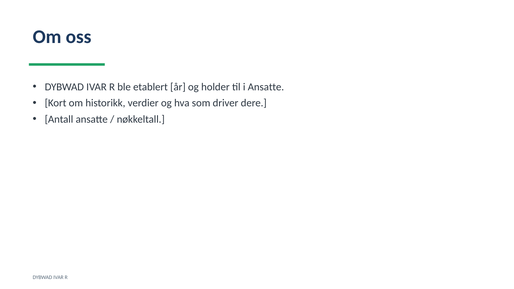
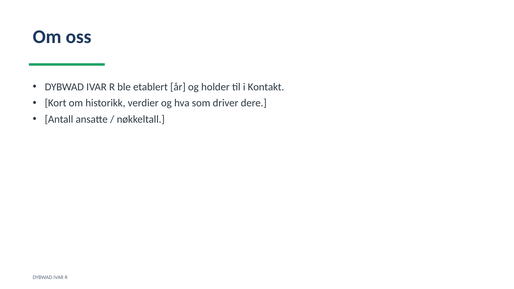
i Ansatte: Ansatte -> Kontakt (266, 87)
